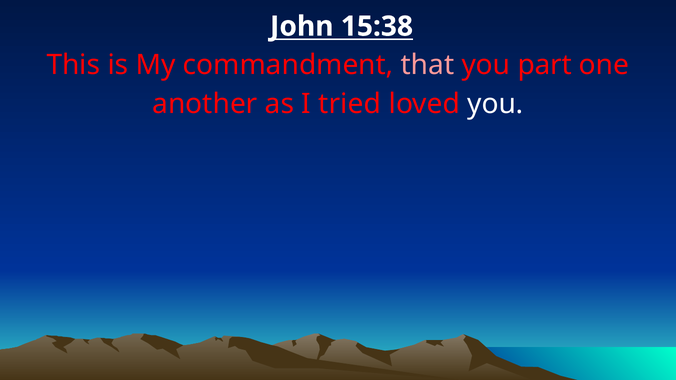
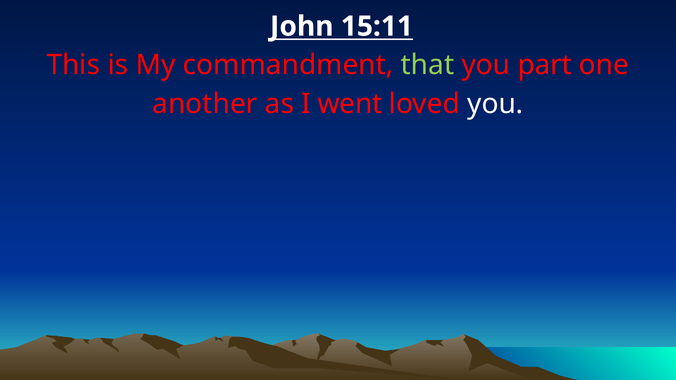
15:38: 15:38 -> 15:11 (377, 26)
that colour: pink -> light green (428, 65)
tried: tried -> went (350, 104)
